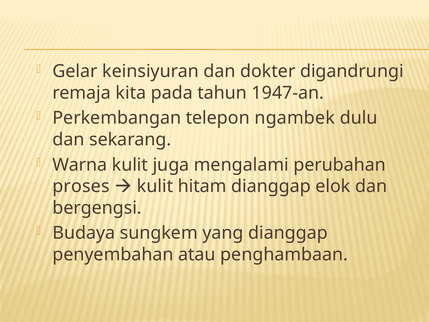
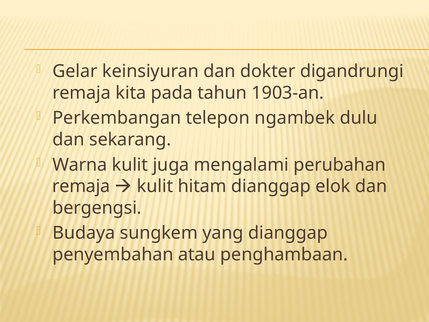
1947-an: 1947-an -> 1903-an (288, 93)
proses: proses -> remaja (81, 186)
